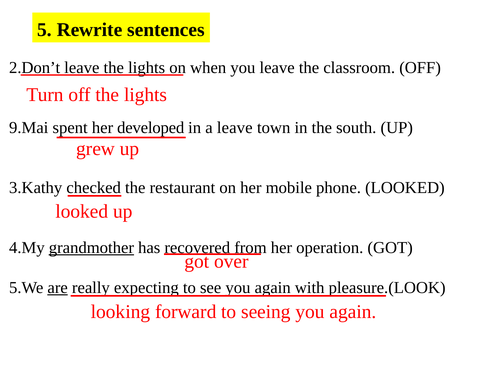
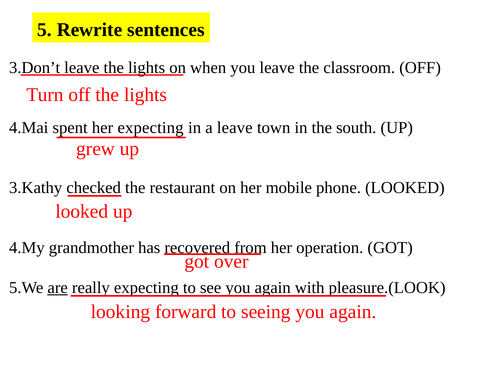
2.Don’t: 2.Don’t -> 3.Don’t (35, 68)
9.Mai: 9.Mai -> 4.Mai (29, 128)
her developed: developed -> expecting (151, 128)
grandmother underline: present -> none (91, 248)
